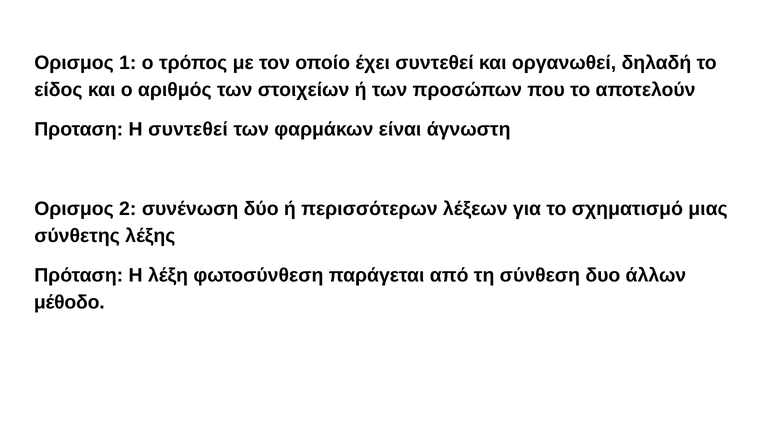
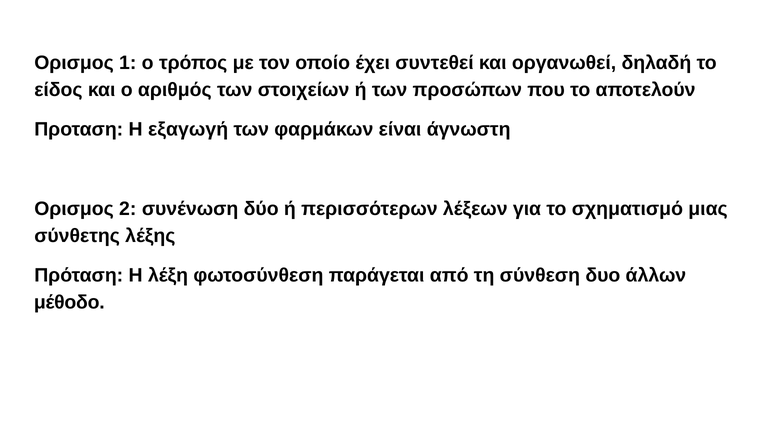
Η συντεθεί: συντεθεί -> εξαγωγή (188, 130)
